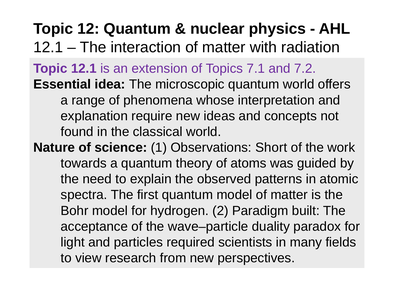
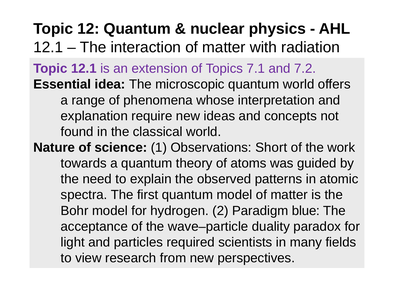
built: built -> blue (306, 210)
